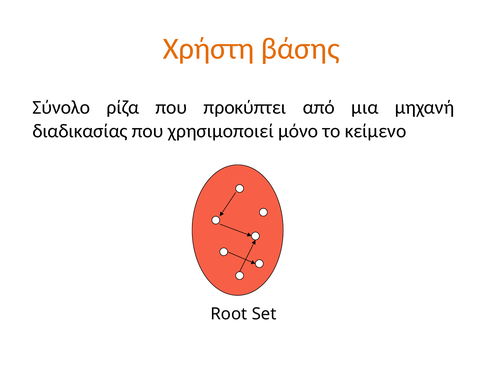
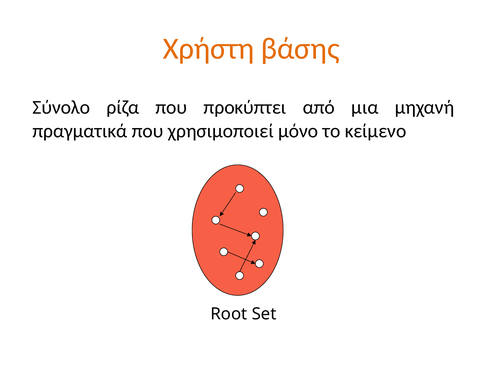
διαδικασίας: διαδικασίας -> πραγματικά (80, 131)
